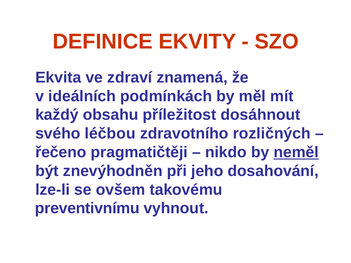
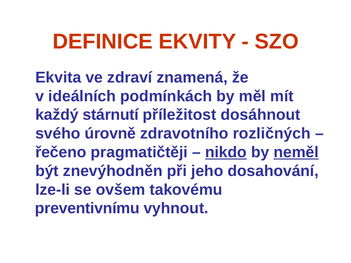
obsahu: obsahu -> stárnutí (111, 115)
léčbou: léčbou -> úrovně (110, 134)
nikdo underline: none -> present (226, 152)
